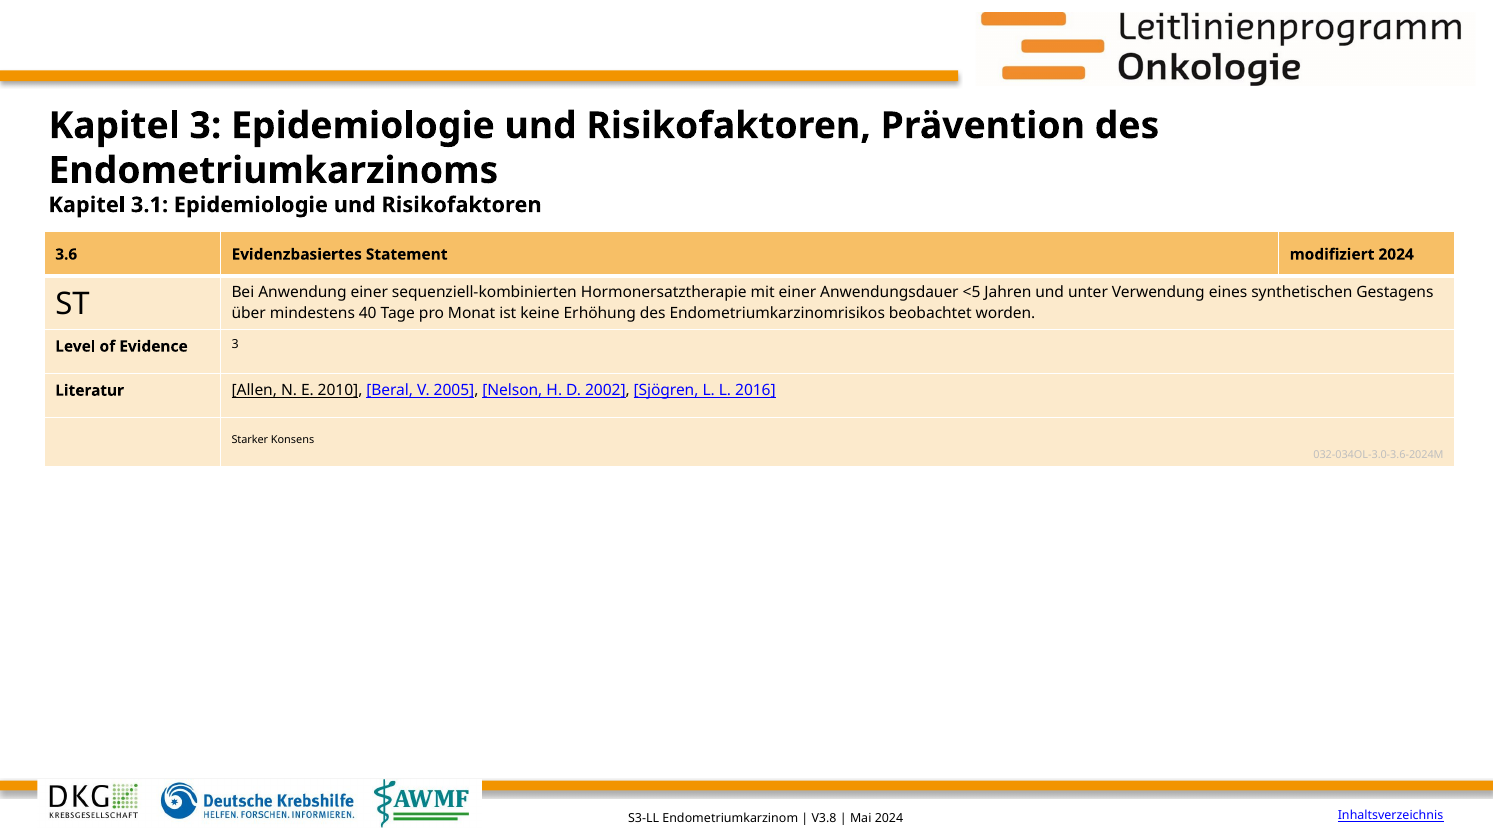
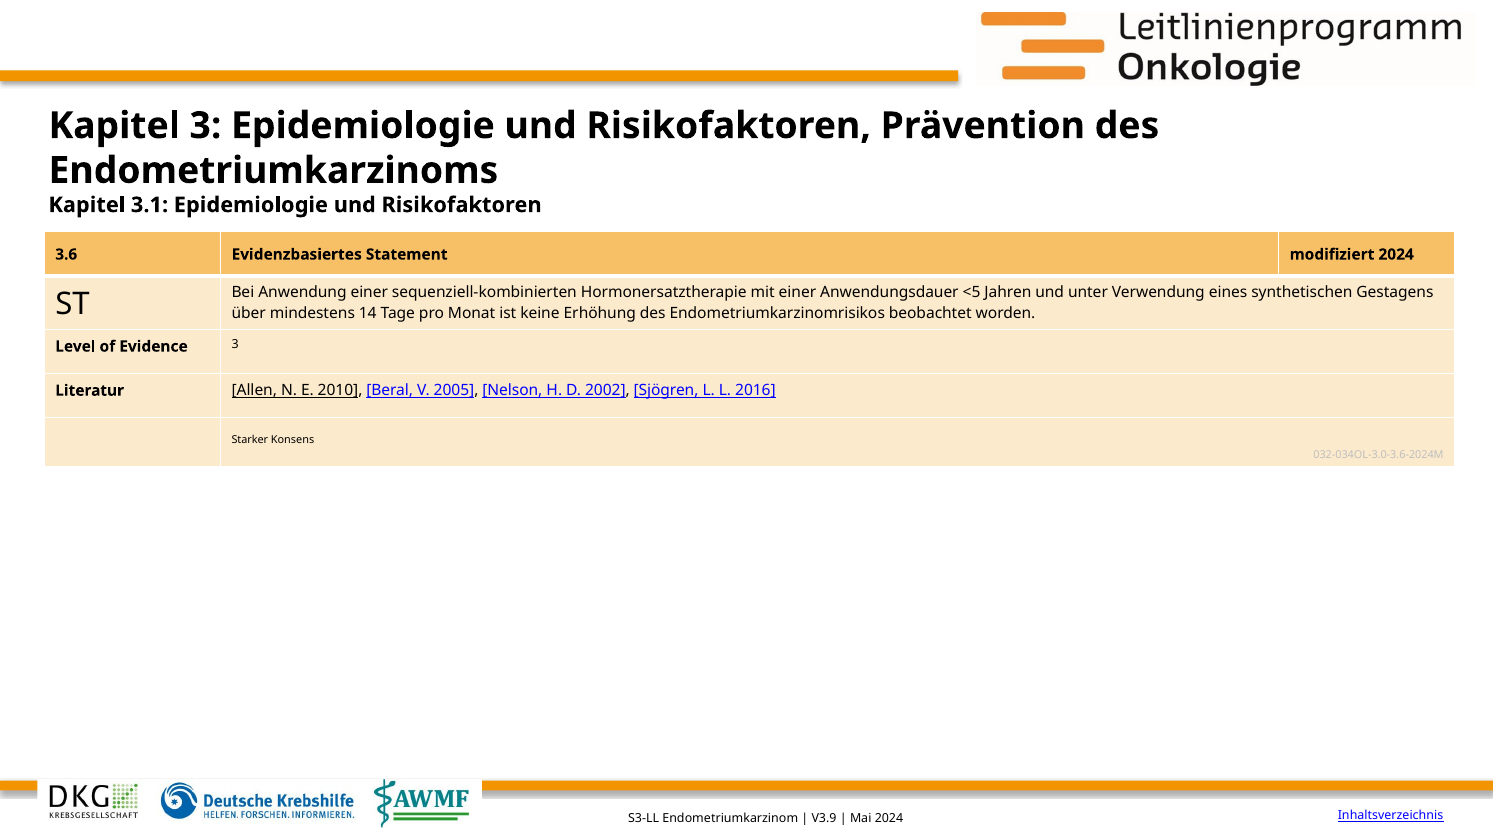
40: 40 -> 14 (368, 314)
V3.8: V3.8 -> V3.9 (824, 818)
